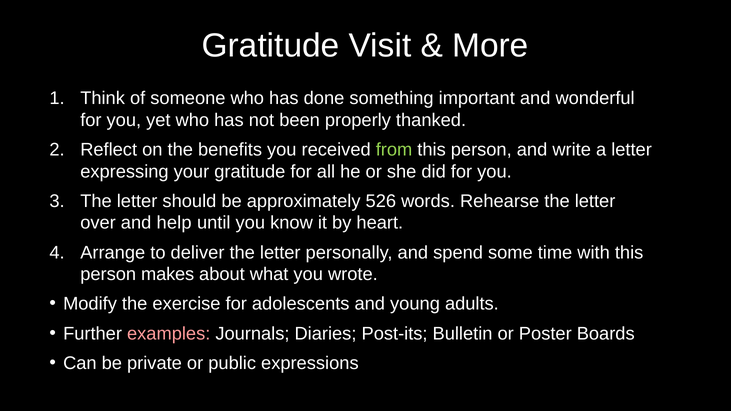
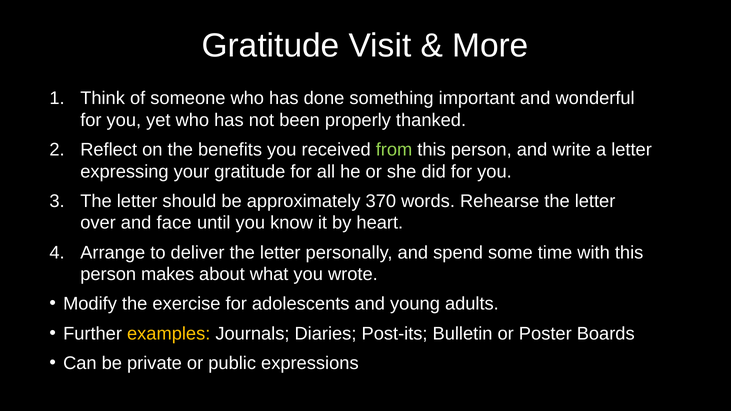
526: 526 -> 370 (381, 201)
help: help -> face (174, 223)
examples colour: pink -> yellow (169, 334)
